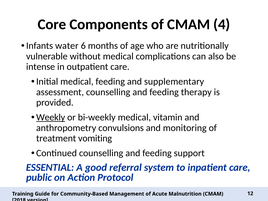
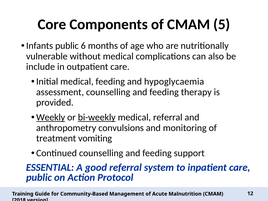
4: 4 -> 5 (222, 24)
Infants water: water -> public (67, 46)
intense: intense -> include (41, 67)
supplementary: supplementary -> hypoglycaemia (174, 82)
bi-weekly underline: none -> present (97, 117)
medical vitamin: vitamin -> referral (168, 117)
